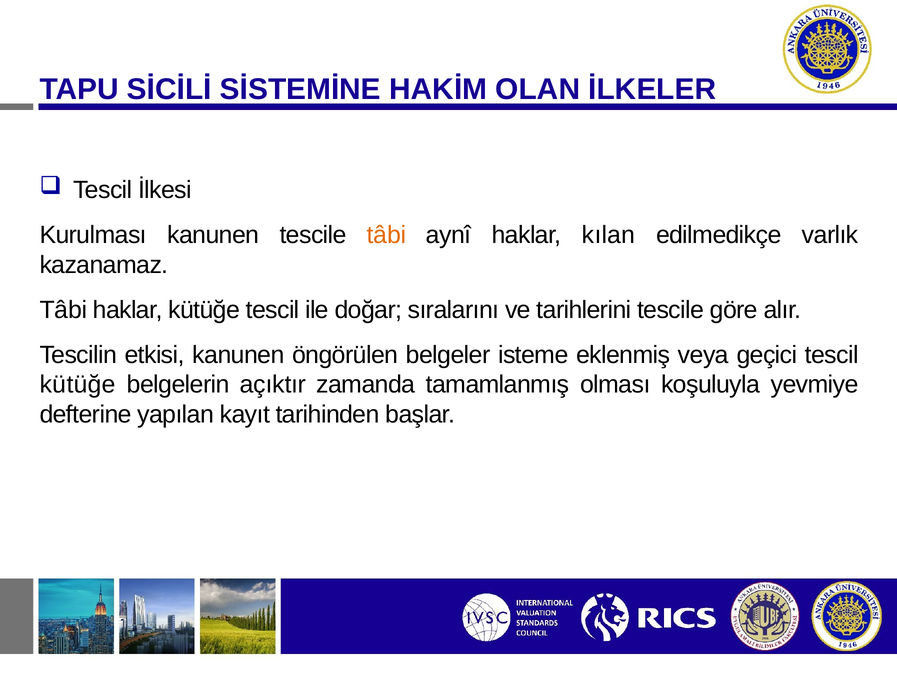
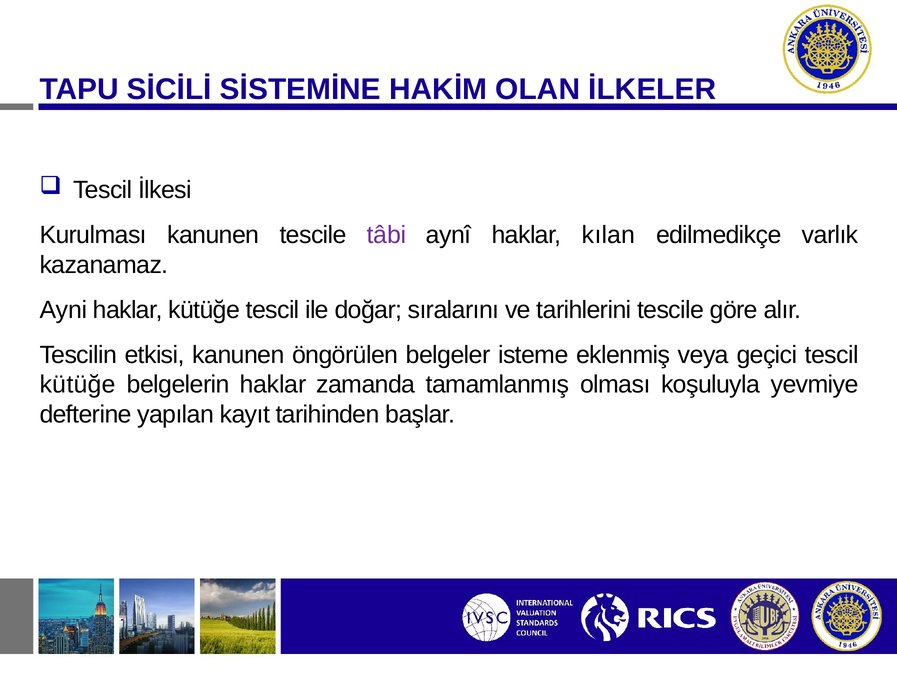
tâbi colour: orange -> purple (386, 235)
Tâbi: Tâbi -> Ayni (63, 310)
belgelerin açıktır: açıktır -> haklar (273, 385)
